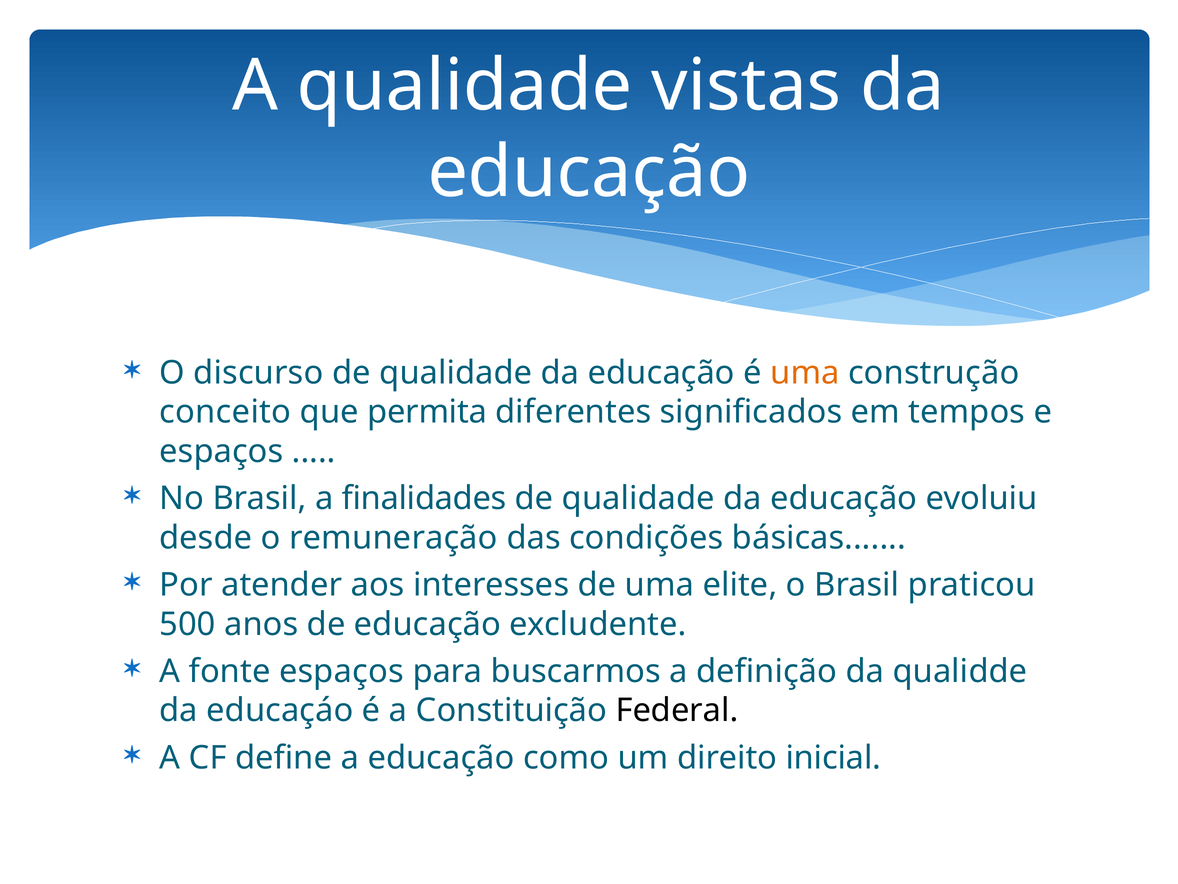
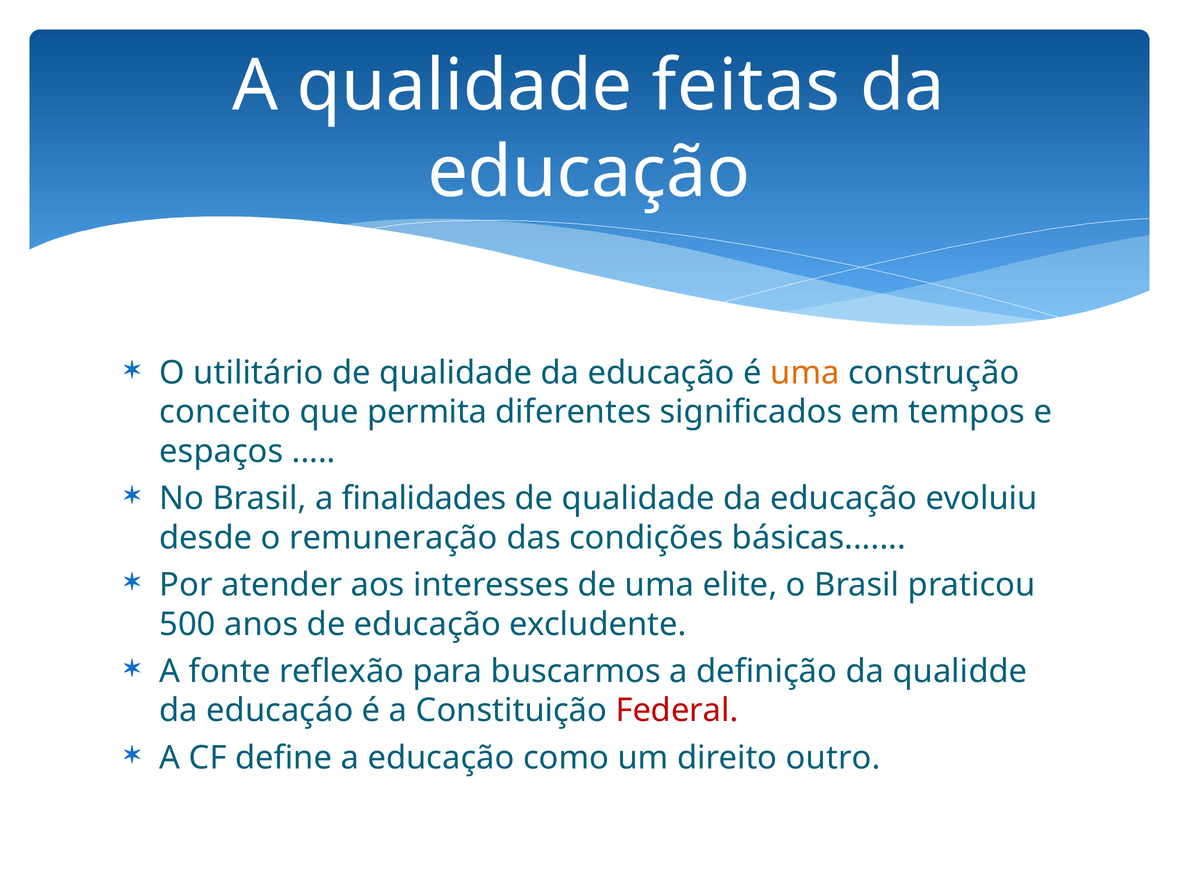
vistas: vistas -> feitas (746, 86)
discurso: discurso -> utilitário (258, 373)
fonte espaços: espaços -> reflexão (342, 671)
Federal colour: black -> red (677, 710)
inicial: inicial -> outro (833, 757)
